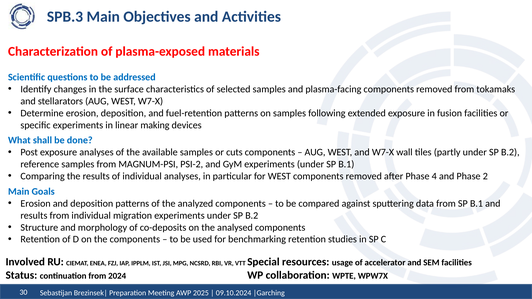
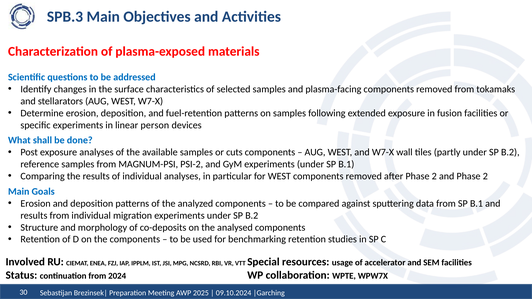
making: making -> person (155, 125)
after Phase 4: 4 -> 2 (434, 176)
